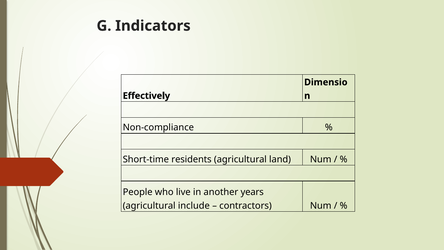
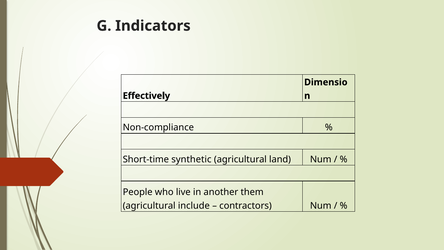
residents: residents -> synthetic (191, 159)
years: years -> them (252, 192)
